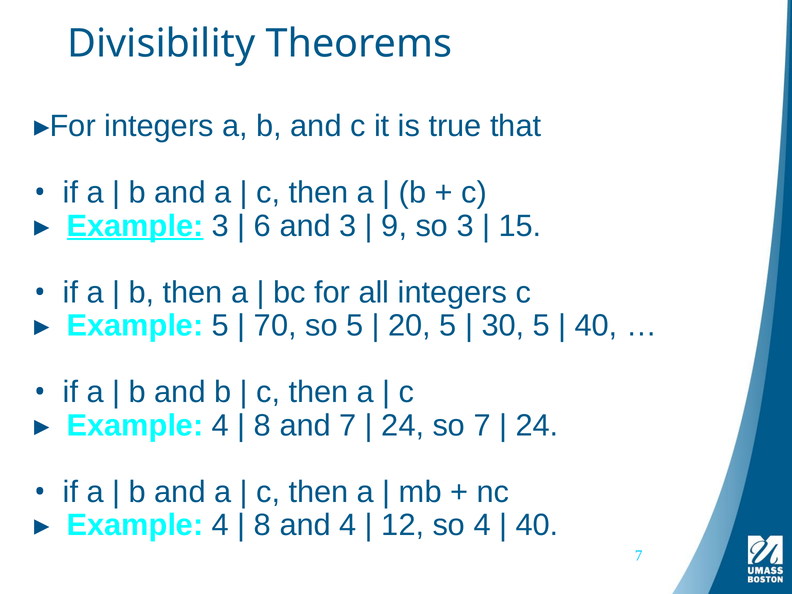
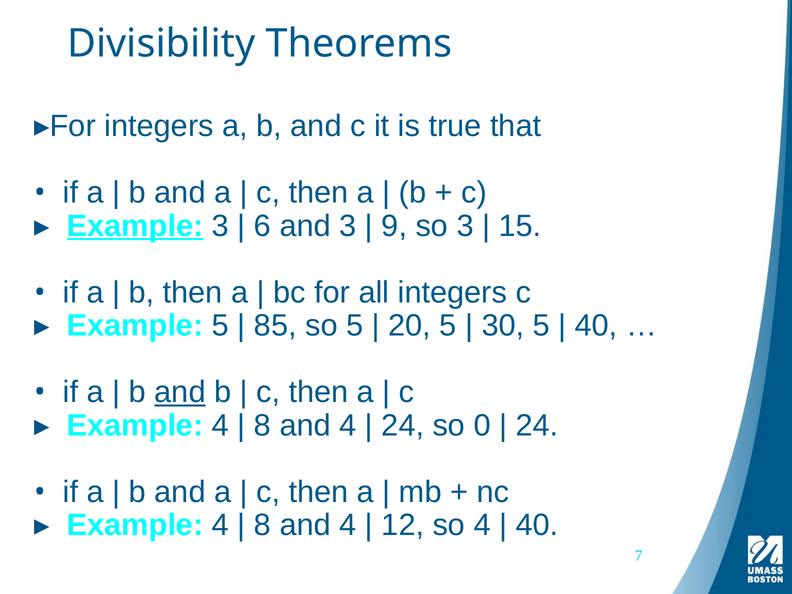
70: 70 -> 85 (275, 326)
and underline: none -> present (180, 392)
7: 7 -> 4 (348, 425)
so 7: 7 -> 0 (482, 425)
